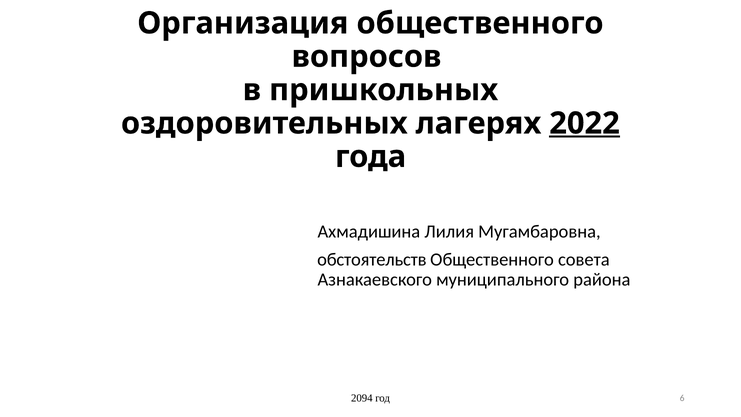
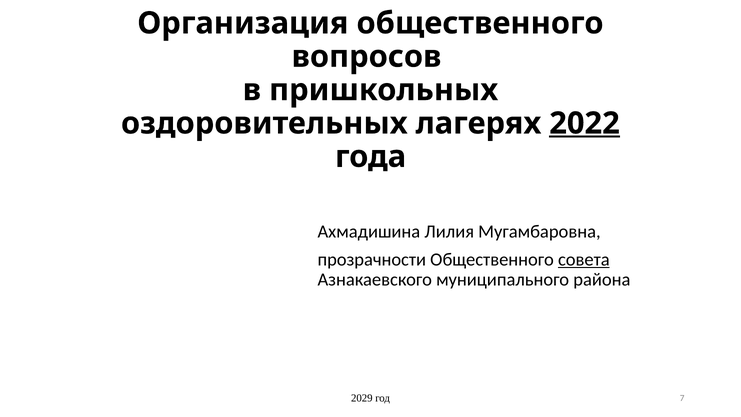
обстоятельств: обстоятельств -> прозрачности (372, 259)
совета underline: none -> present (584, 259)
2094: 2094 -> 2029 (362, 398)
6: 6 -> 7 (682, 398)
